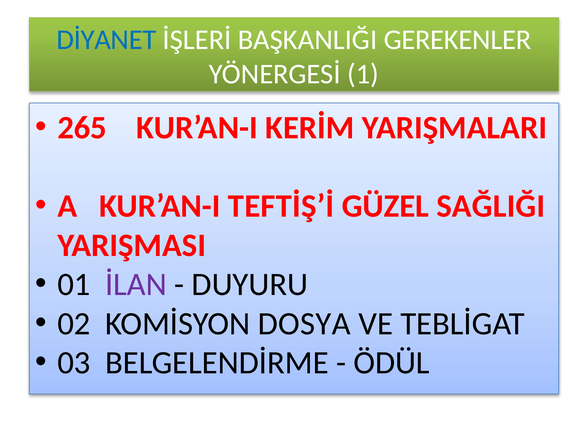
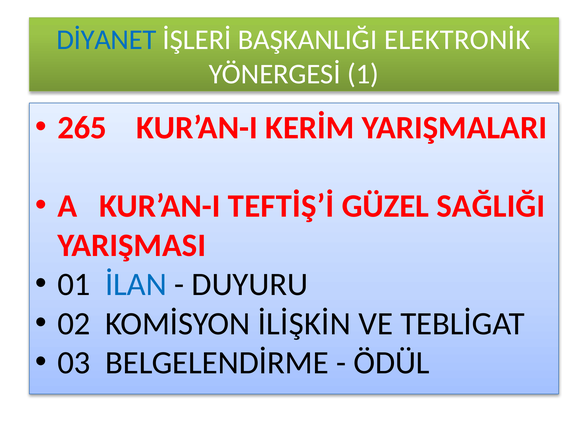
GEREKENLER: GEREKENLER -> ELEKTRONİK (457, 40)
İLAN colour: purple -> blue (136, 284)
DOSYA: DOSYA -> İLİŞKİN (304, 324)
